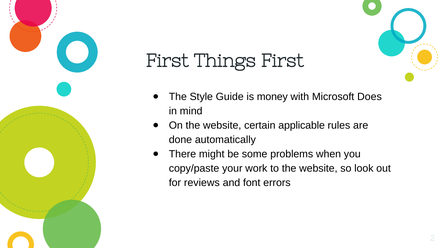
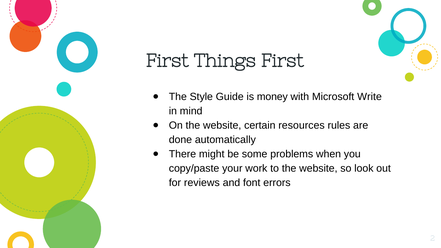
Does: Does -> Write (370, 97)
applicable: applicable -> resources (302, 125)
